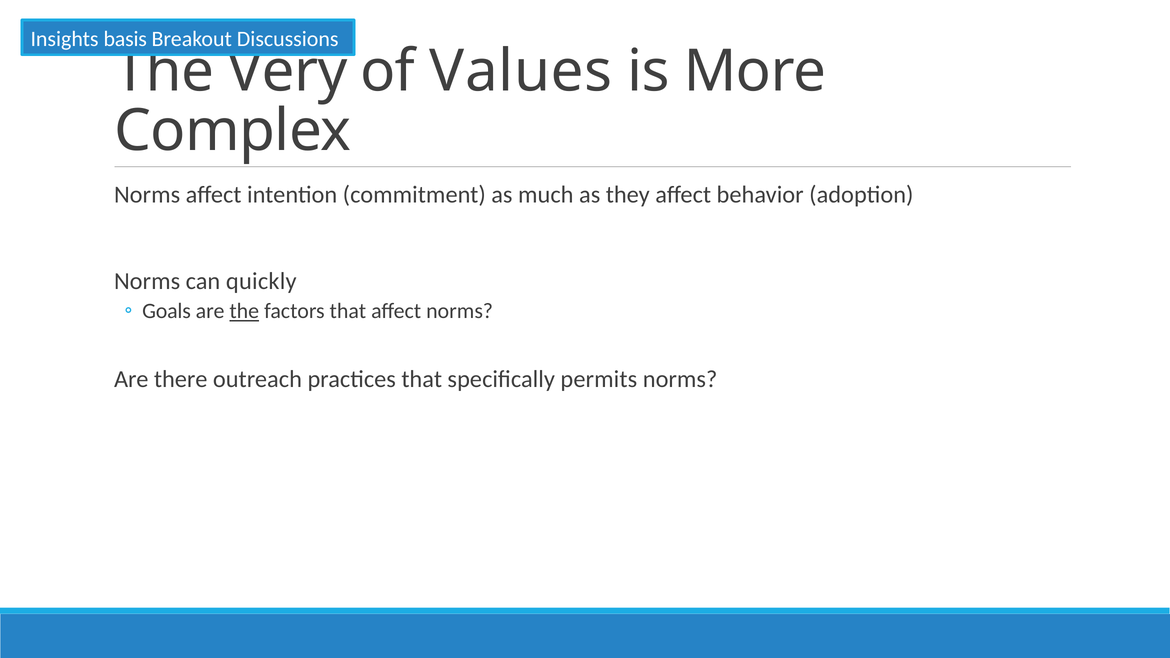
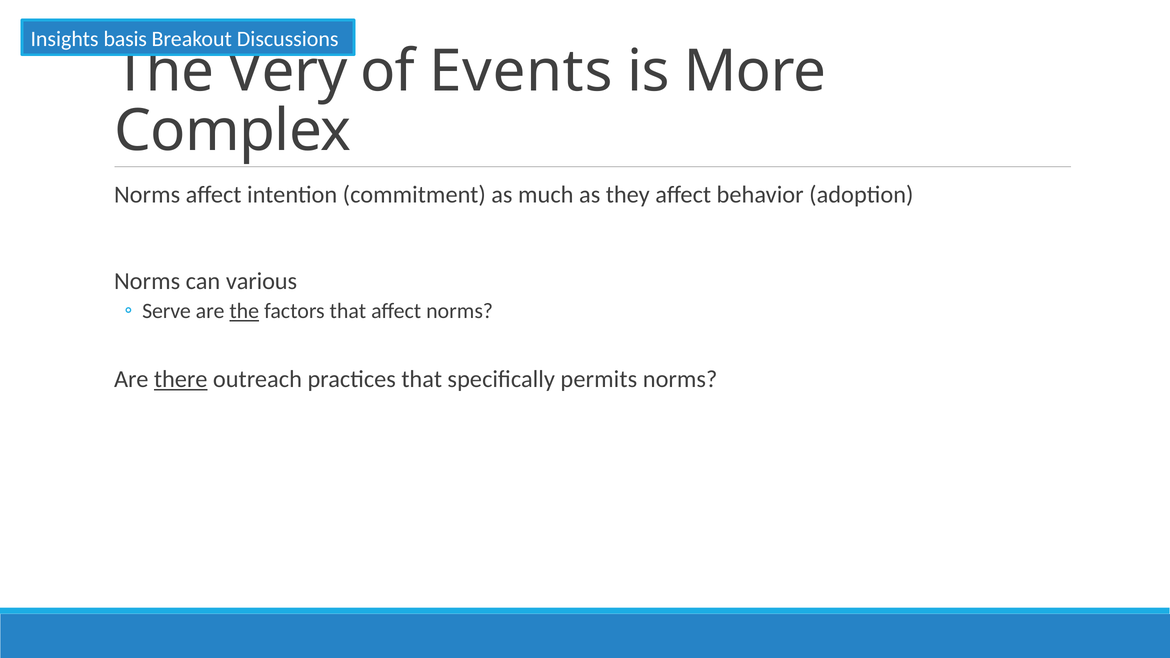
Values: Values -> Events (521, 71)
quickly: quickly -> various (261, 281)
Goals: Goals -> Serve (167, 311)
there underline: none -> present (181, 379)
